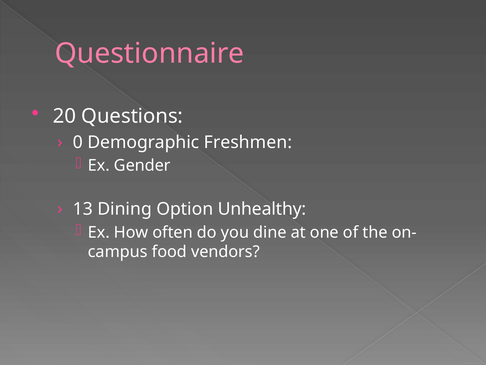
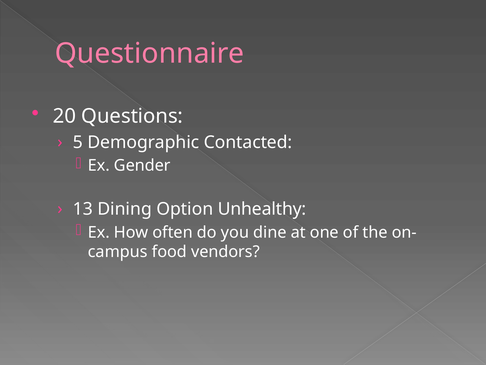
0: 0 -> 5 (78, 142)
Freshmen: Freshmen -> Contacted (248, 142)
